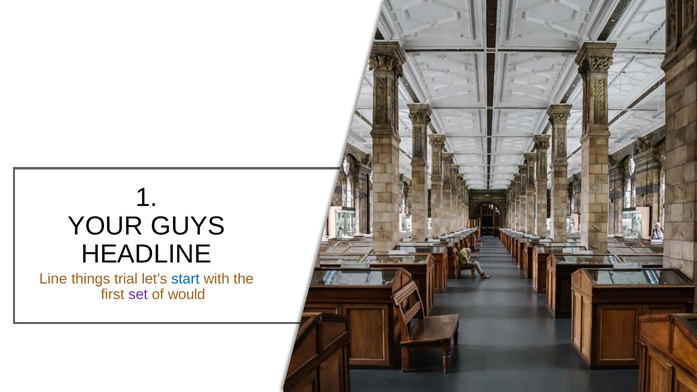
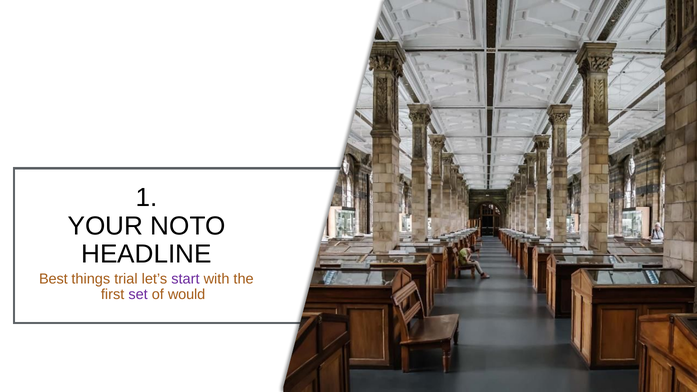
GUYS: GUYS -> NOTO (188, 226)
Line: Line -> Best (53, 279)
start colour: blue -> purple (185, 279)
